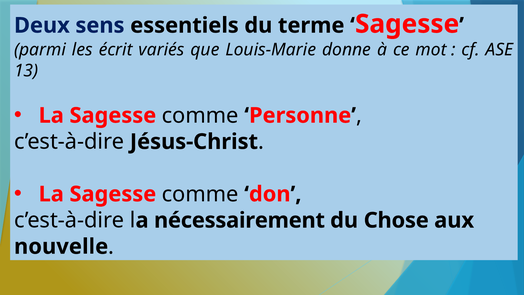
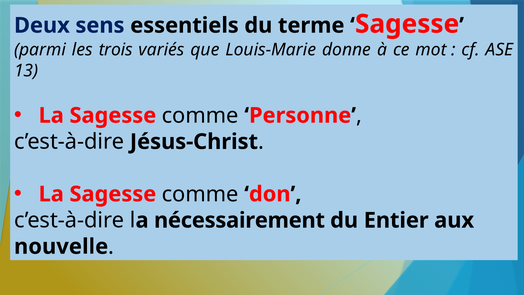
écrit: écrit -> trois (116, 50)
Chose: Chose -> Entier (396, 220)
